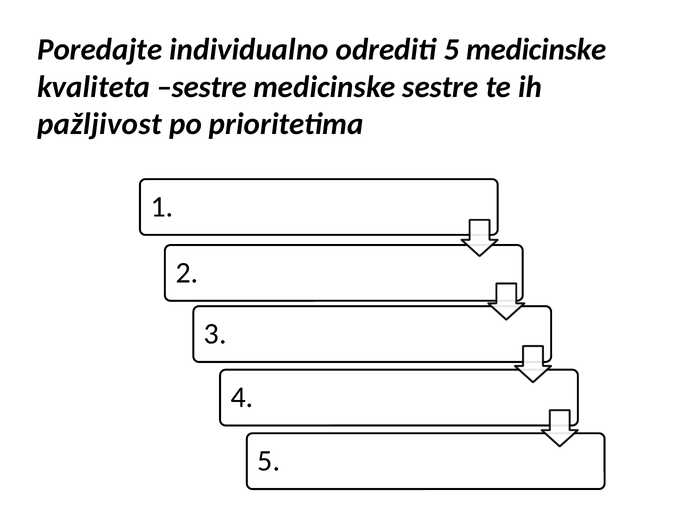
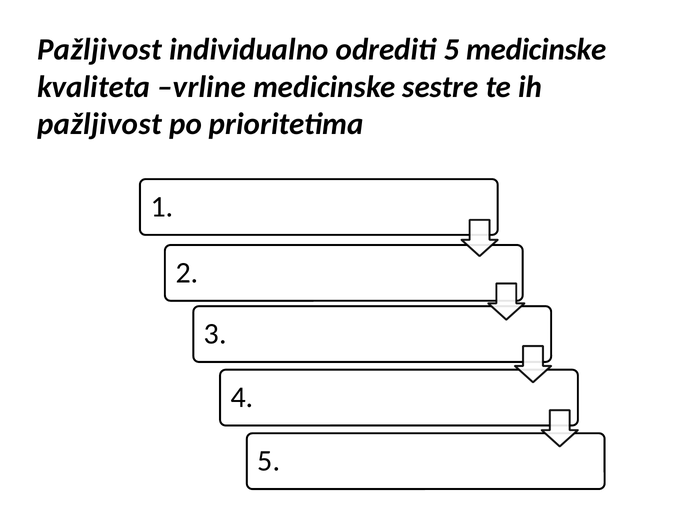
Poredajte: Poredajte -> Pažljivost (100, 50)
kvaliteta sestre: sestre -> vrline (202, 87)
